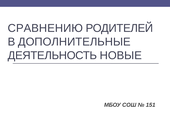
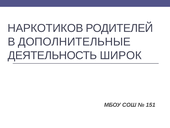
СРАВНЕНИЮ: СРАВНЕНИЮ -> НАРКОТИКОВ (45, 28)
НОВЫЕ: НОВЫЕ -> ШИРОК (121, 55)
